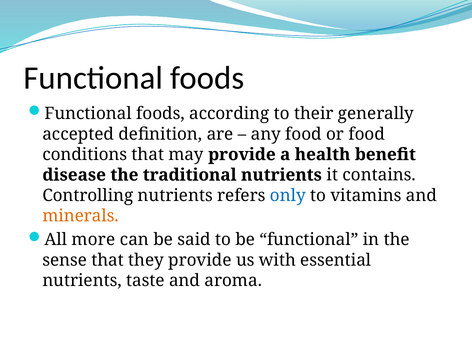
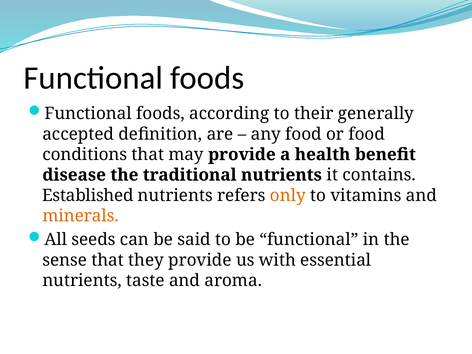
Controlling: Controlling -> Established (88, 195)
only colour: blue -> orange (288, 195)
more: more -> seeds (93, 240)
